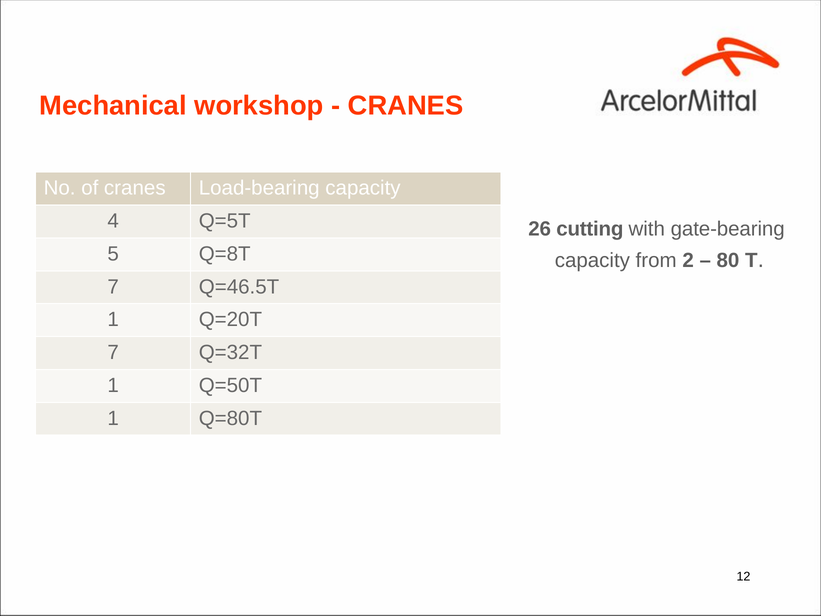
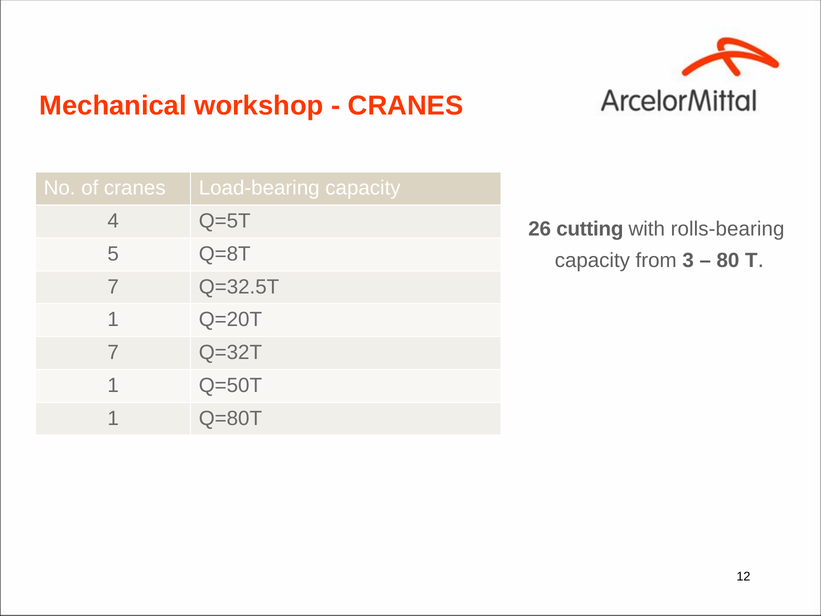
gate-bearing: gate-bearing -> rolls-bearing (728, 229)
2: 2 -> 3 (688, 260)
Q=46.5T: Q=46.5T -> Q=32.5T (239, 287)
